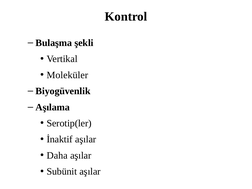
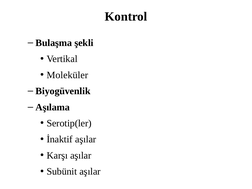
Daha: Daha -> Karşı (57, 155)
